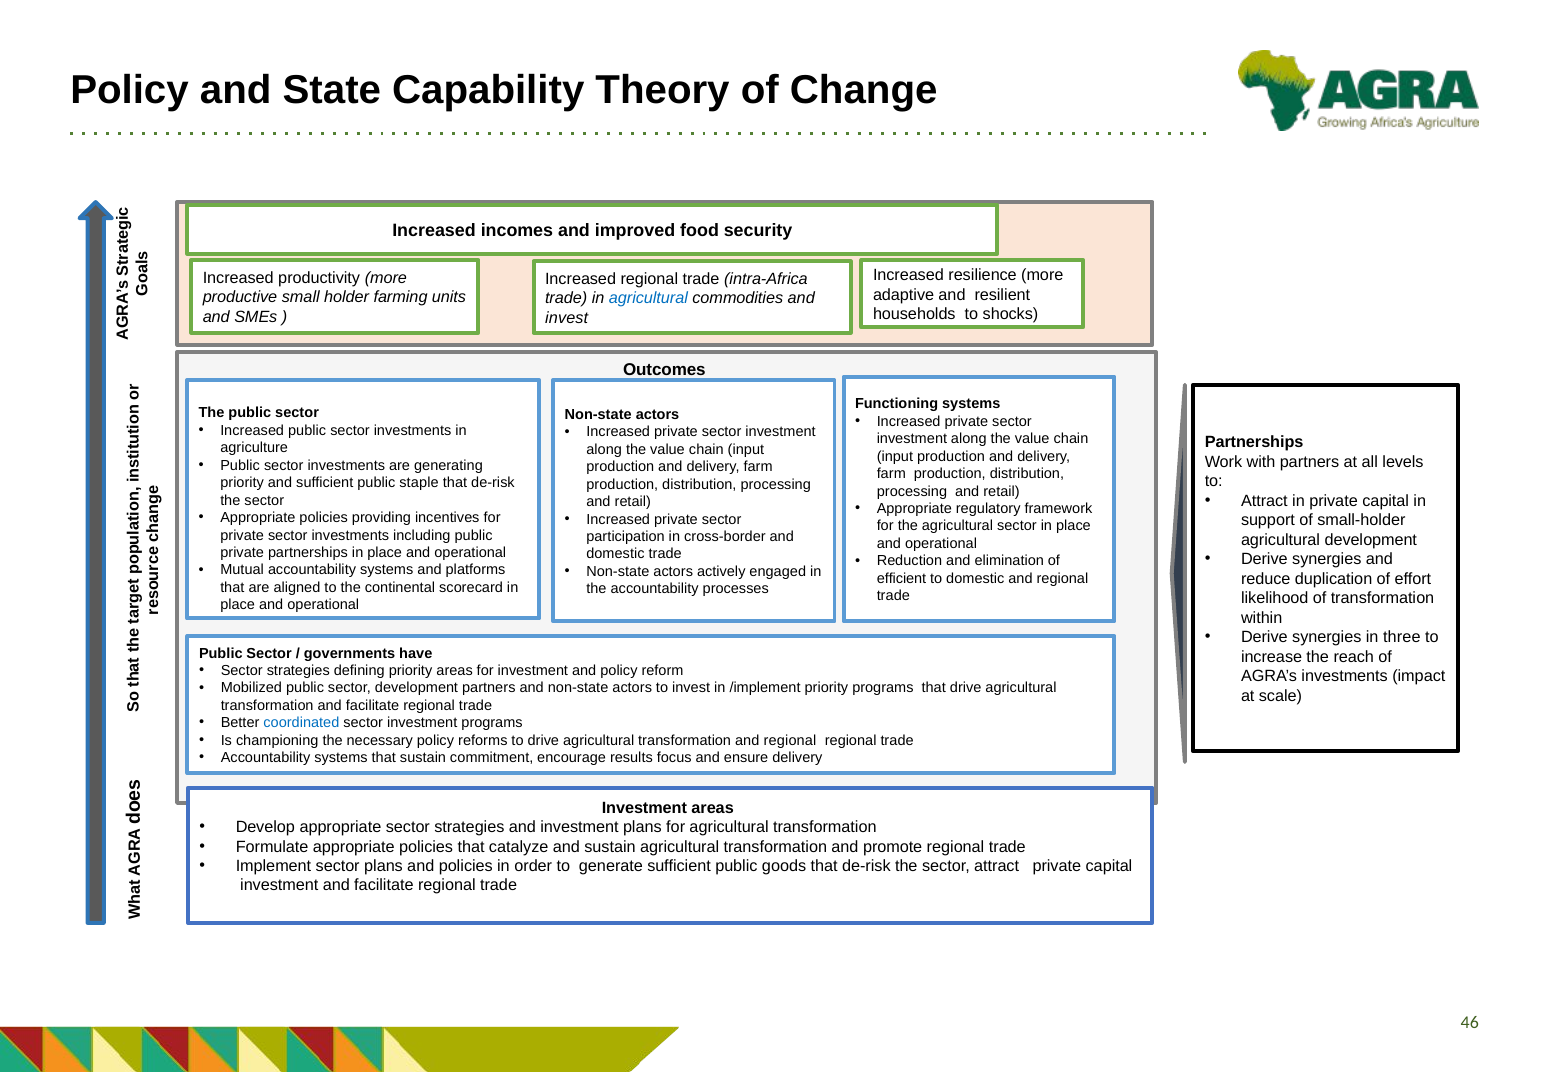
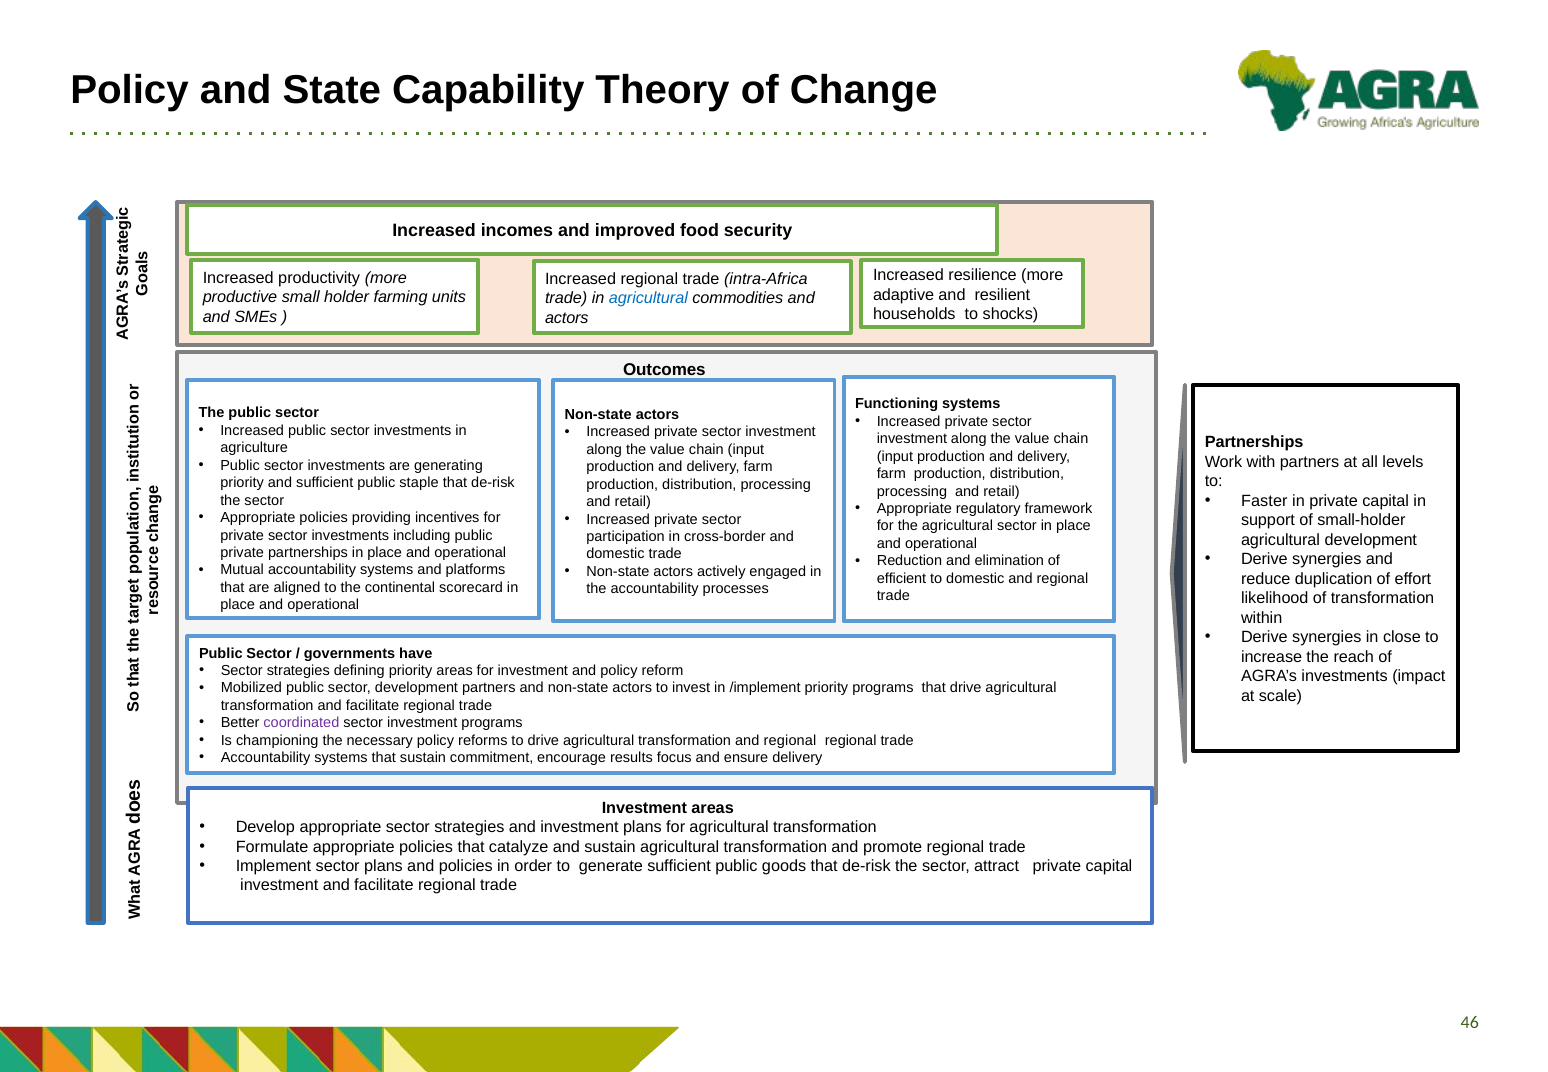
invest: invest -> actors (567, 318)
Attract: Attract -> Faster (1264, 501)
three: three -> close (1402, 637)
coordinated colour: blue -> purple (301, 723)
